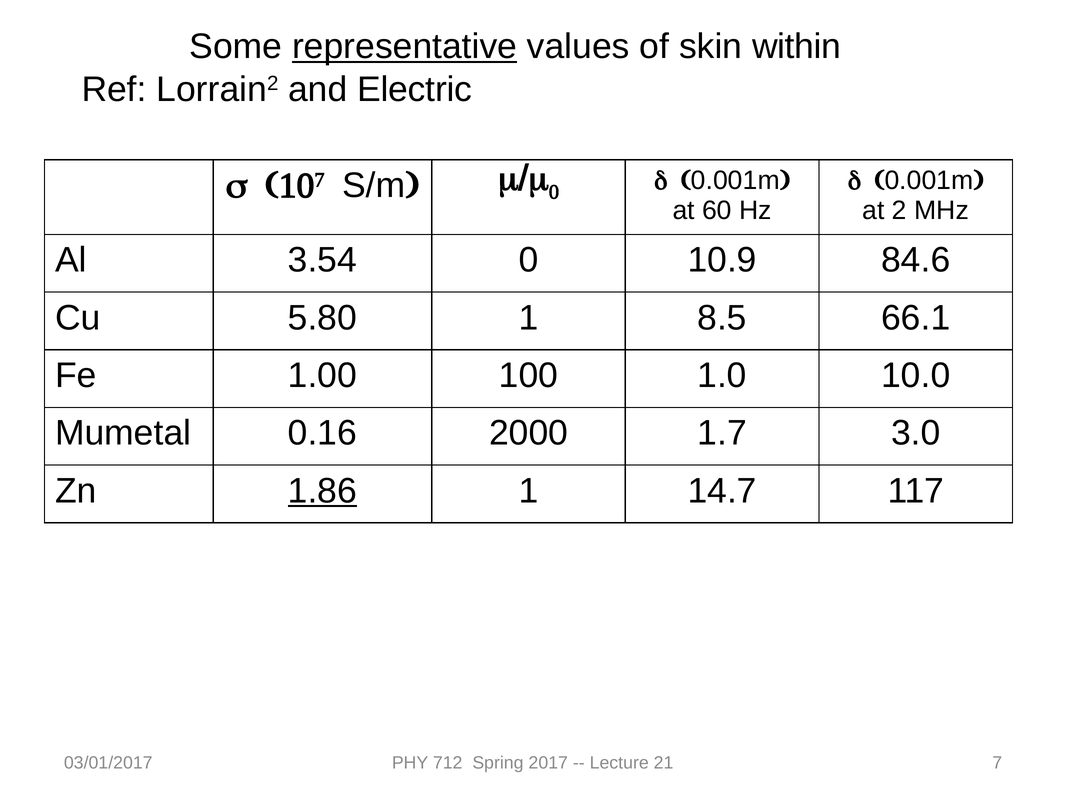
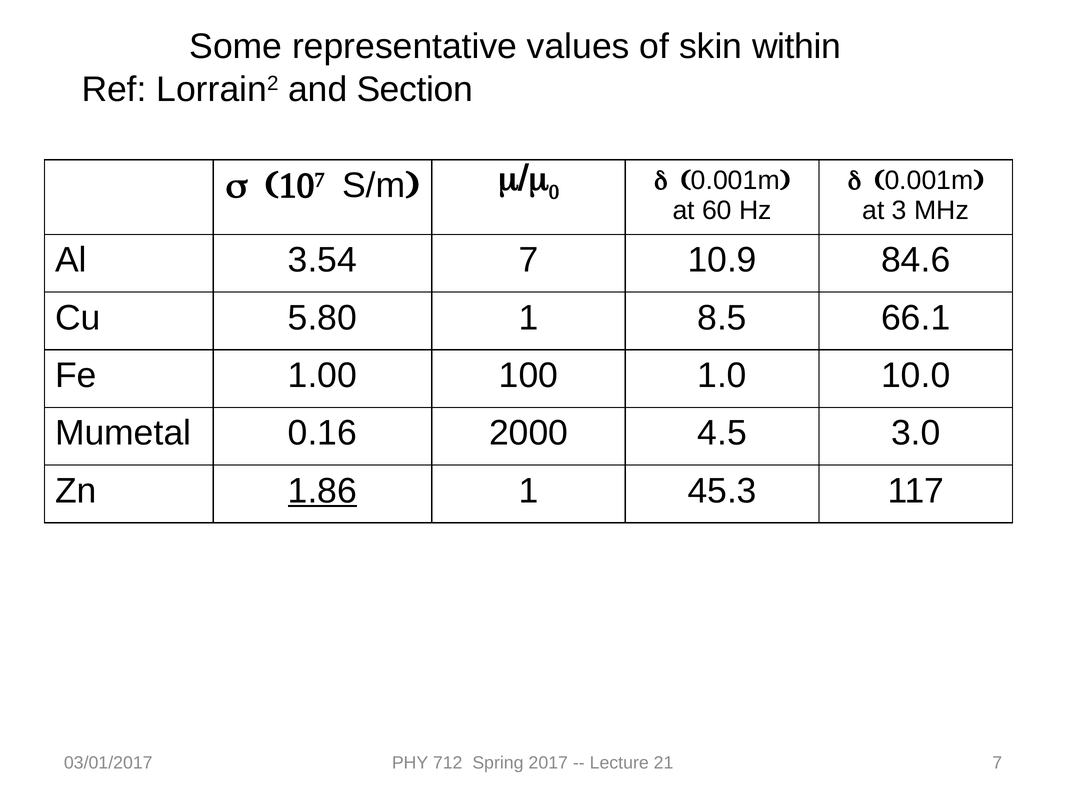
representative underline: present -> none (405, 47)
Electric: Electric -> Section (415, 89)
2: 2 -> 3 (899, 210)
3.54 0: 0 -> 7 (529, 260)
1.7: 1.7 -> 4.5 (722, 433)
14.7: 14.7 -> 45.3 (722, 491)
